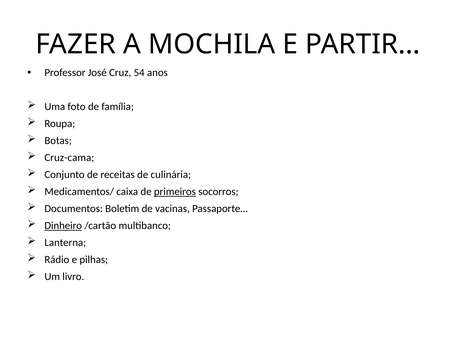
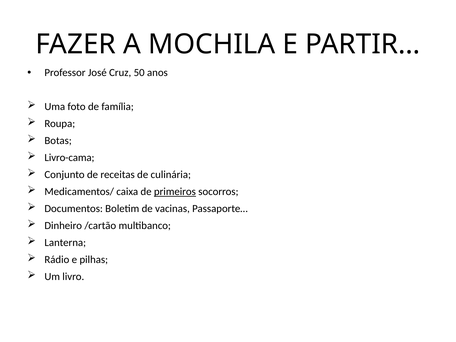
54: 54 -> 50 (139, 73)
Cruz-cama: Cruz-cama -> Livro-cama (69, 158)
Dinheiro underline: present -> none (63, 226)
